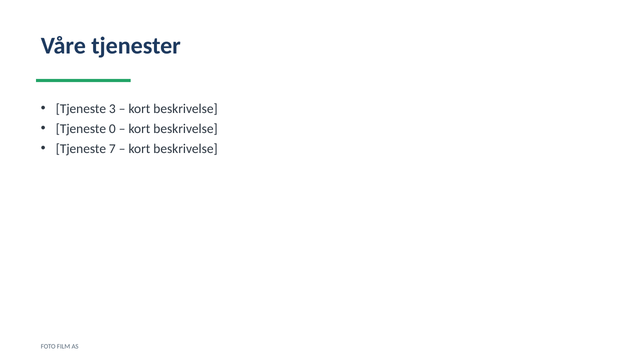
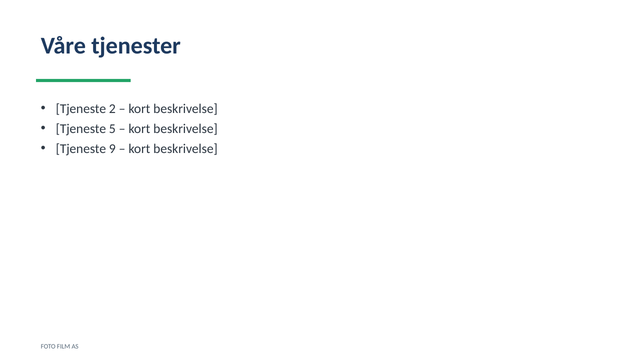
3: 3 -> 2 (112, 109)
0: 0 -> 5 (112, 129)
7: 7 -> 9 (112, 149)
